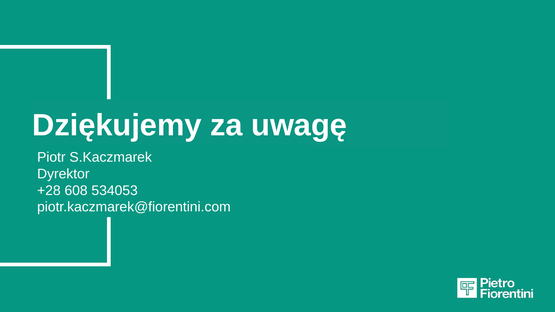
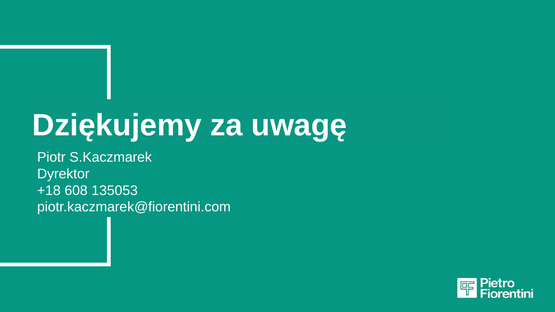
+28: +28 -> +18 (49, 191)
534053: 534053 -> 135053 (115, 191)
